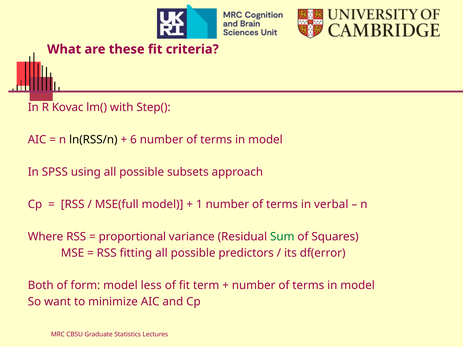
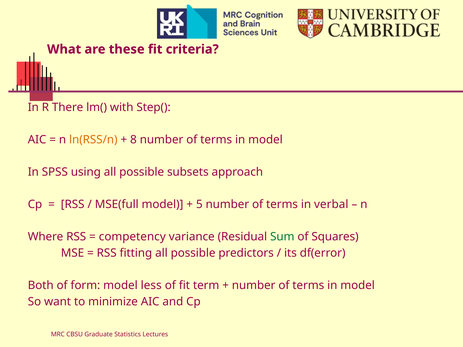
Kovac: Kovac -> There (68, 107)
ln(RSS/n colour: black -> orange (93, 140)
6: 6 -> 8 (133, 140)
1: 1 -> 5 (199, 205)
proportional: proportional -> competency (132, 237)
